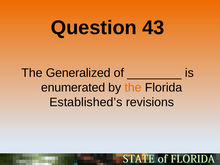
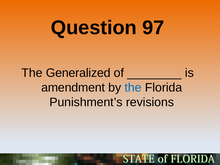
43: 43 -> 97 (153, 28)
enumerated: enumerated -> amendment (73, 88)
the colour: orange -> blue (133, 88)
Established’s: Established’s -> Punishment’s (86, 102)
